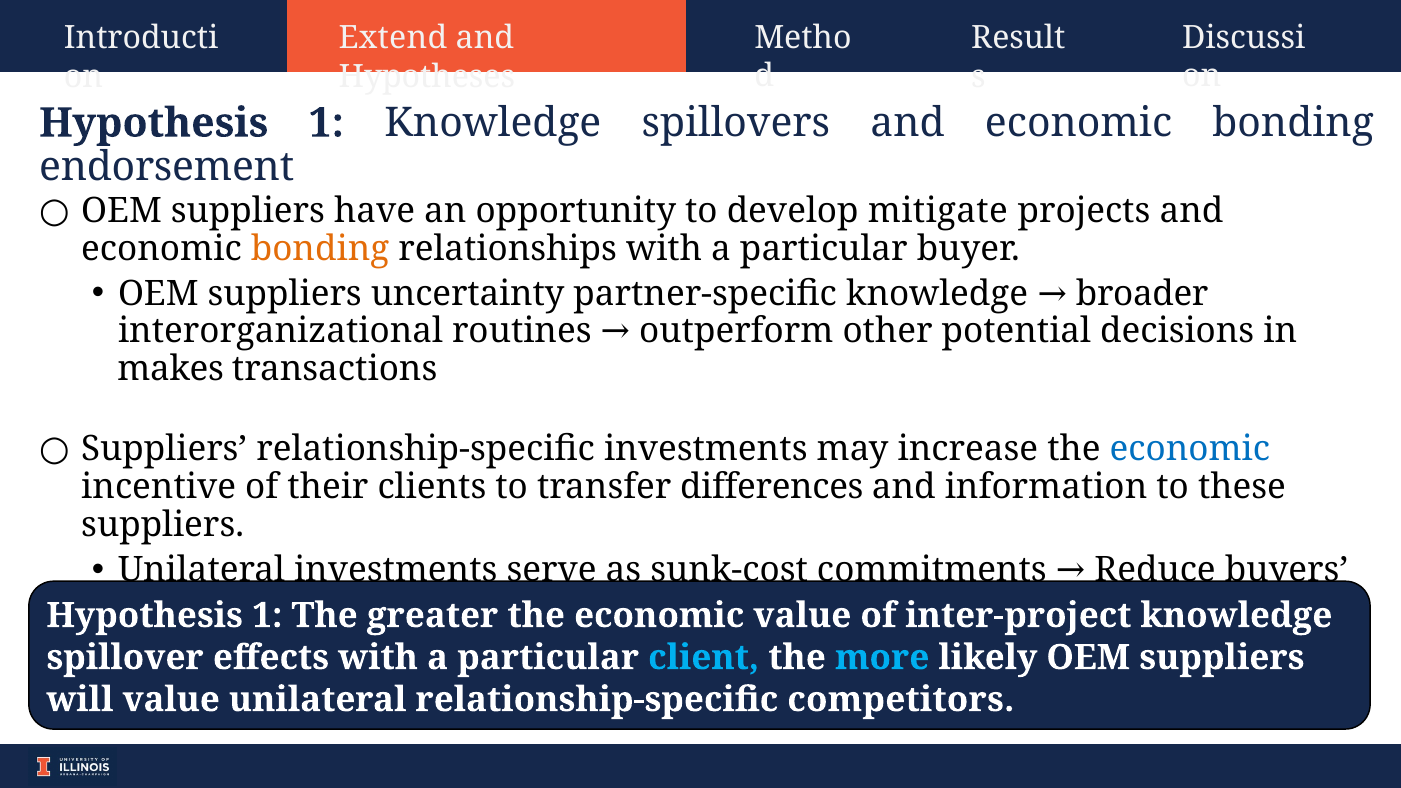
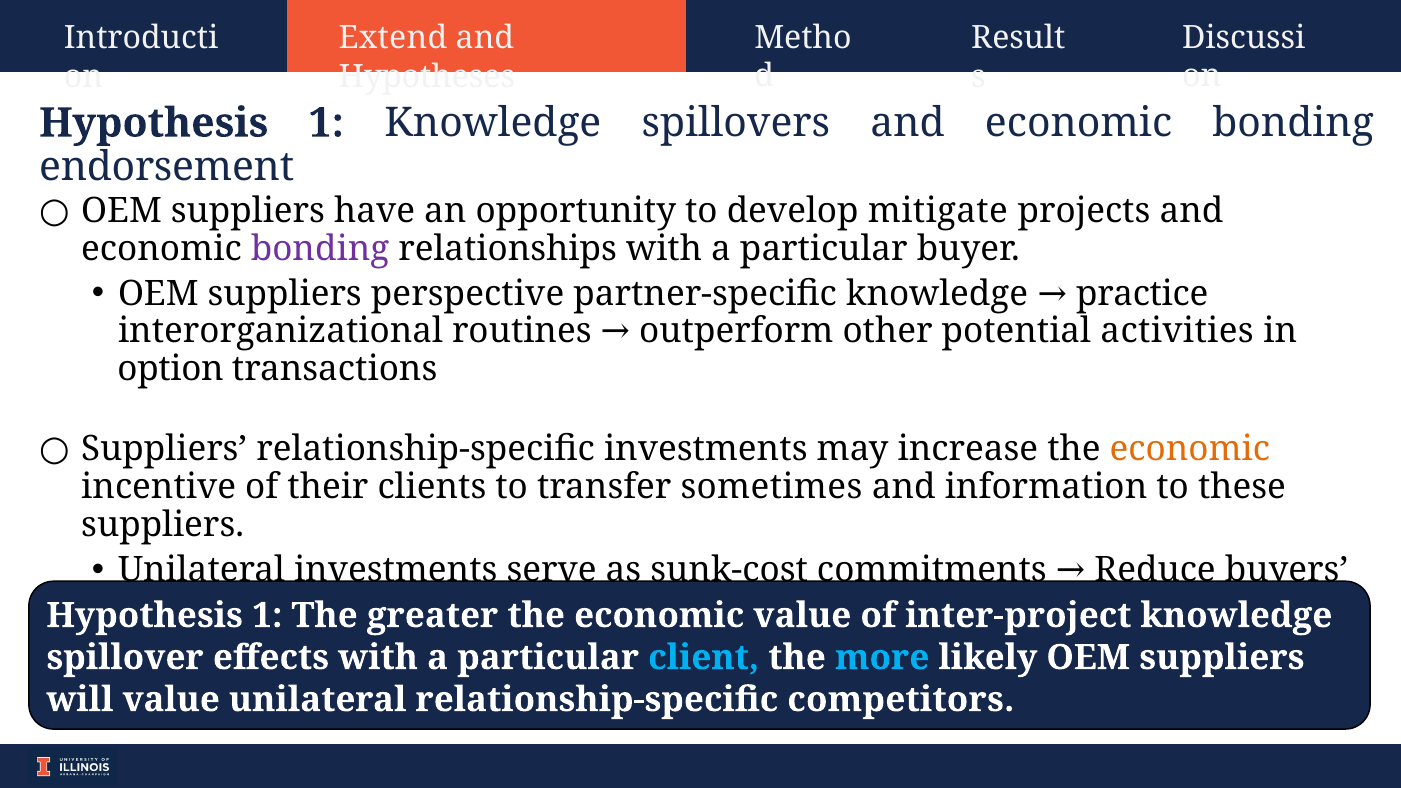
bonding colour: orange -> purple (320, 248)
uncertainty: uncertainty -> perspective (468, 294)
broader: broader -> practice (1142, 294)
decisions: decisions -> activities (1177, 331)
makes: makes -> option (171, 369)
economic colour: blue -> orange (1190, 449)
differences: differences -> sometimes (771, 487)
